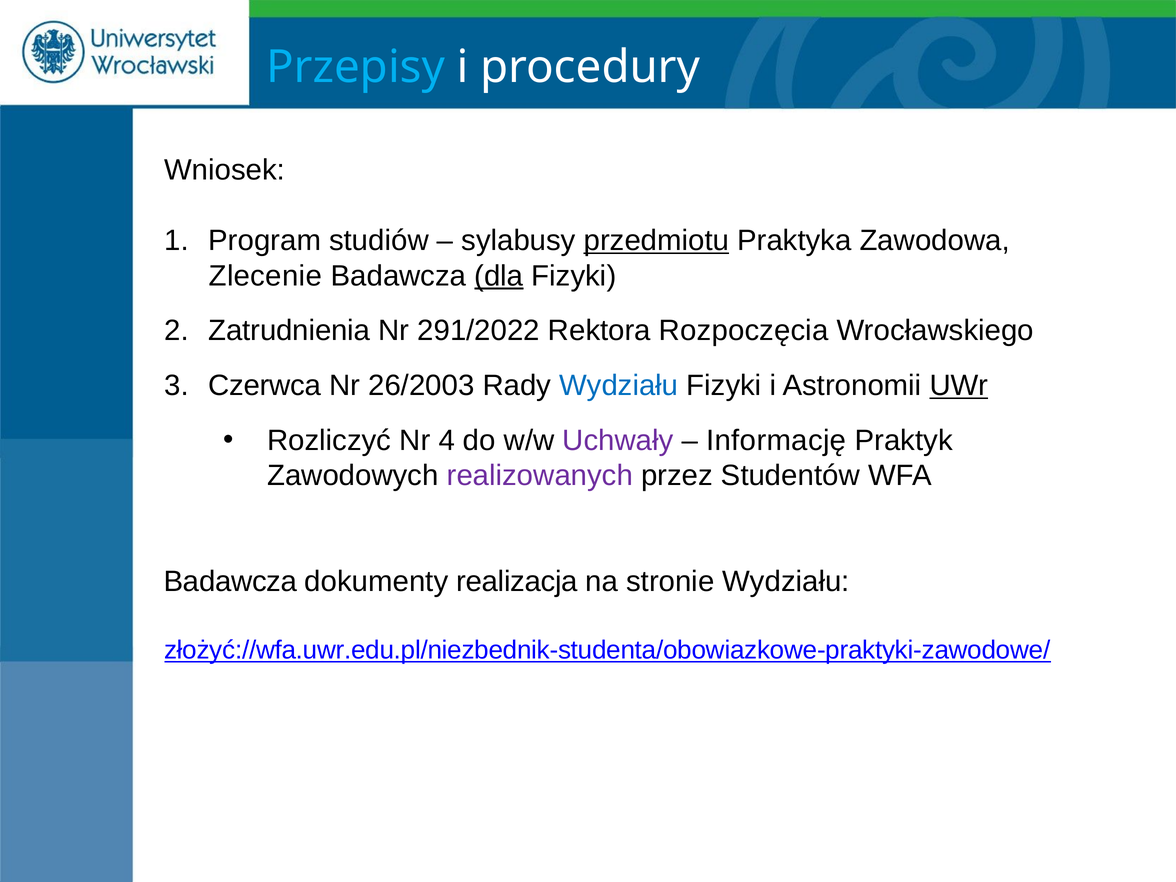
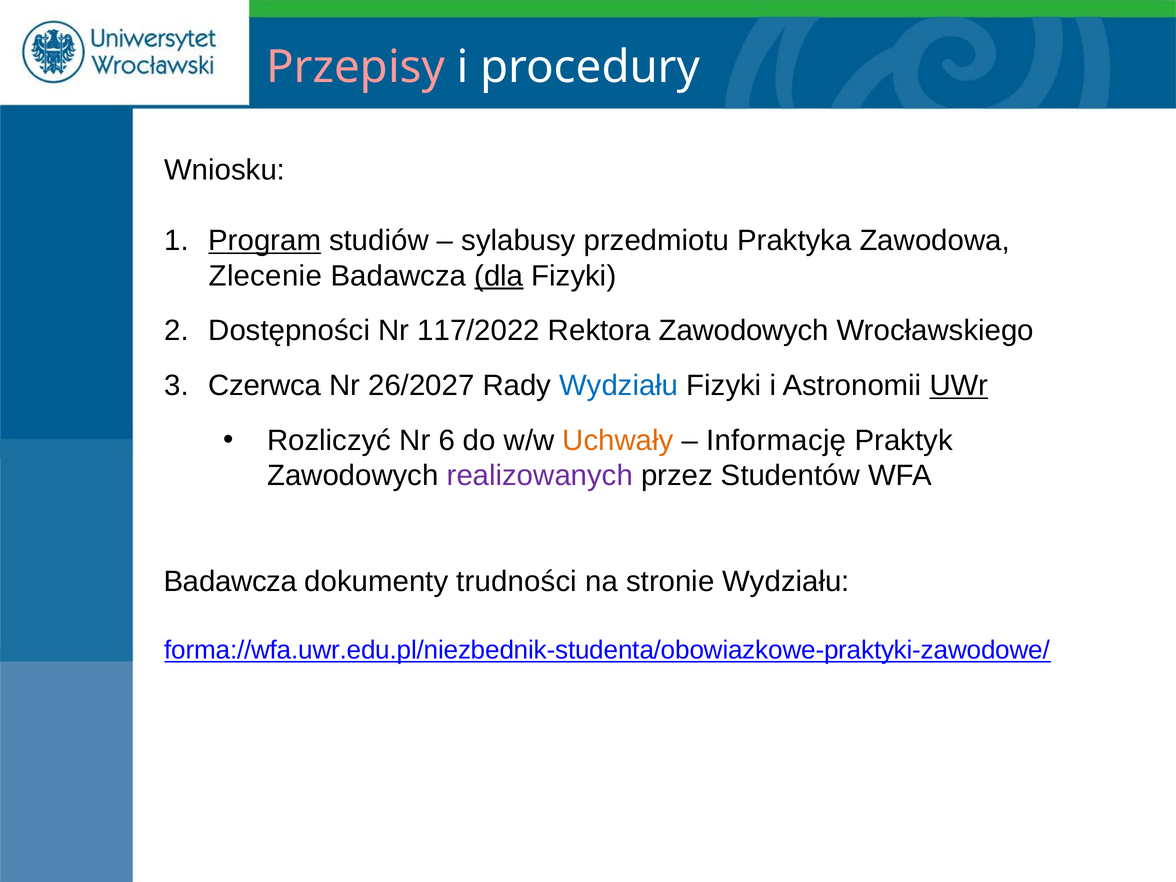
Przepisy colour: light blue -> pink (356, 67)
Wniosek: Wniosek -> Wniosku (225, 170)
Program underline: none -> present (265, 241)
przedmiotu underline: present -> none (656, 241)
Zatrudnienia: Zatrudnienia -> Dostępności (289, 331)
291/2022: 291/2022 -> 117/2022 (479, 331)
Rektora Rozpoczęcia: Rozpoczęcia -> Zawodowych (744, 331)
26/2003: 26/2003 -> 26/2027 (421, 386)
4: 4 -> 6 (447, 441)
Uchwały colour: purple -> orange (618, 441)
realizacja: realizacja -> trudności (517, 582)
złożyć://wfa.uwr.edu.pl/niezbednik-studenta/obowiazkowe-praktyki-zawodowe/: złożyć://wfa.uwr.edu.pl/niezbednik-studenta/obowiazkowe-praktyki-zawodowe/ -> forma://wfa.uwr.edu.pl/niezbednik-studenta/obowiazkowe-praktyki-zawodowe/ (607, 650)
